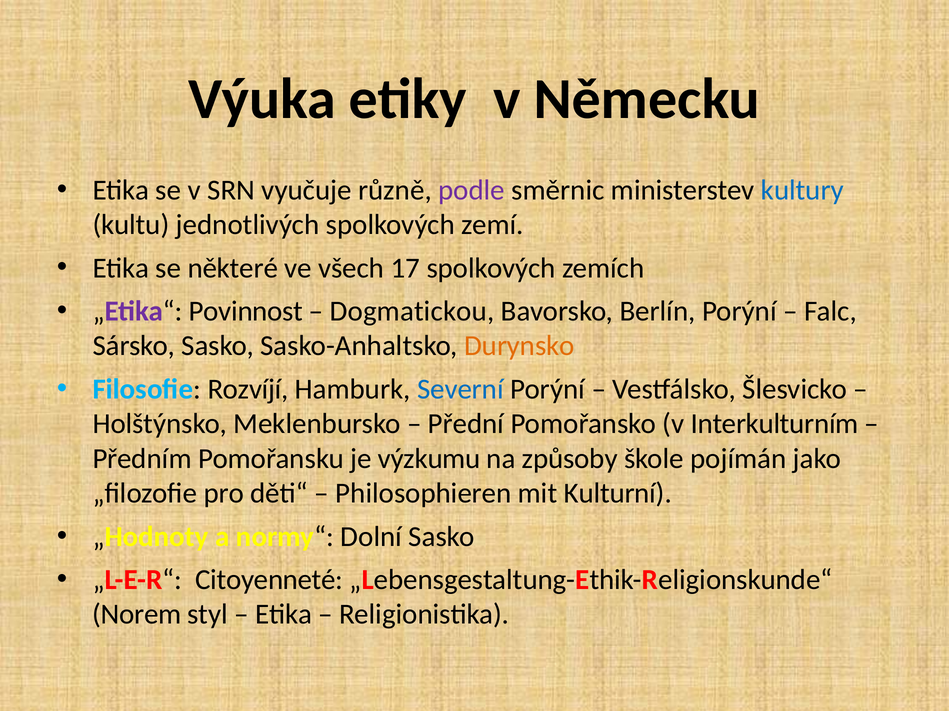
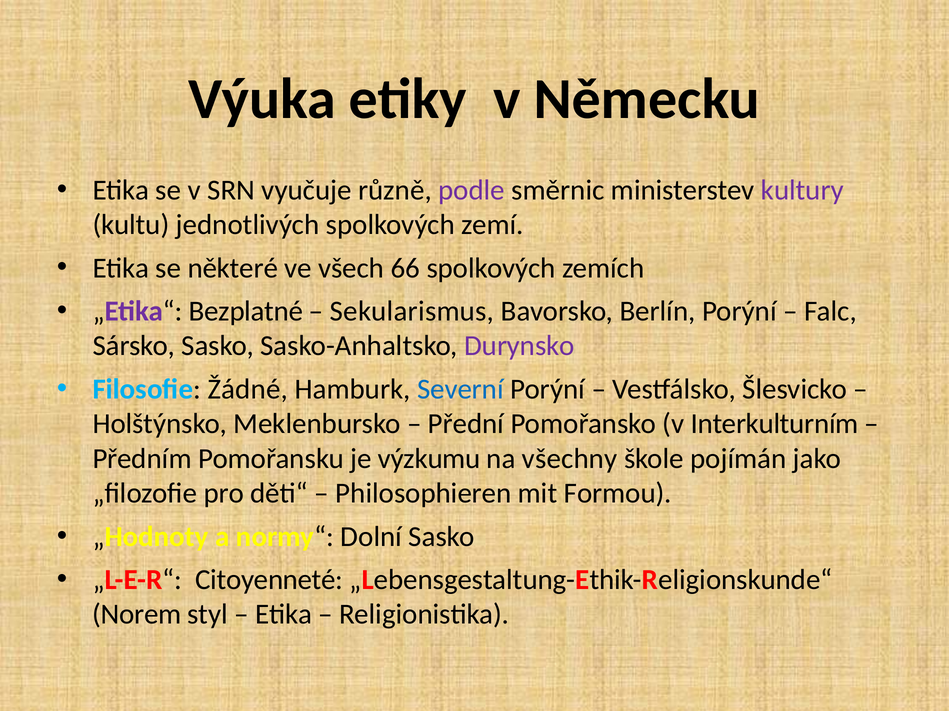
kultury colour: blue -> purple (802, 190)
17: 17 -> 66 (405, 268)
Povinnost: Povinnost -> Bezplatné (246, 311)
Dogmatickou: Dogmatickou -> Sekularismus (412, 311)
Durynsko colour: orange -> purple (519, 346)
Rozvíjí: Rozvíjí -> Žádné (248, 389)
způsoby: způsoby -> všechny (570, 459)
Kulturní: Kulturní -> Formou (618, 494)
